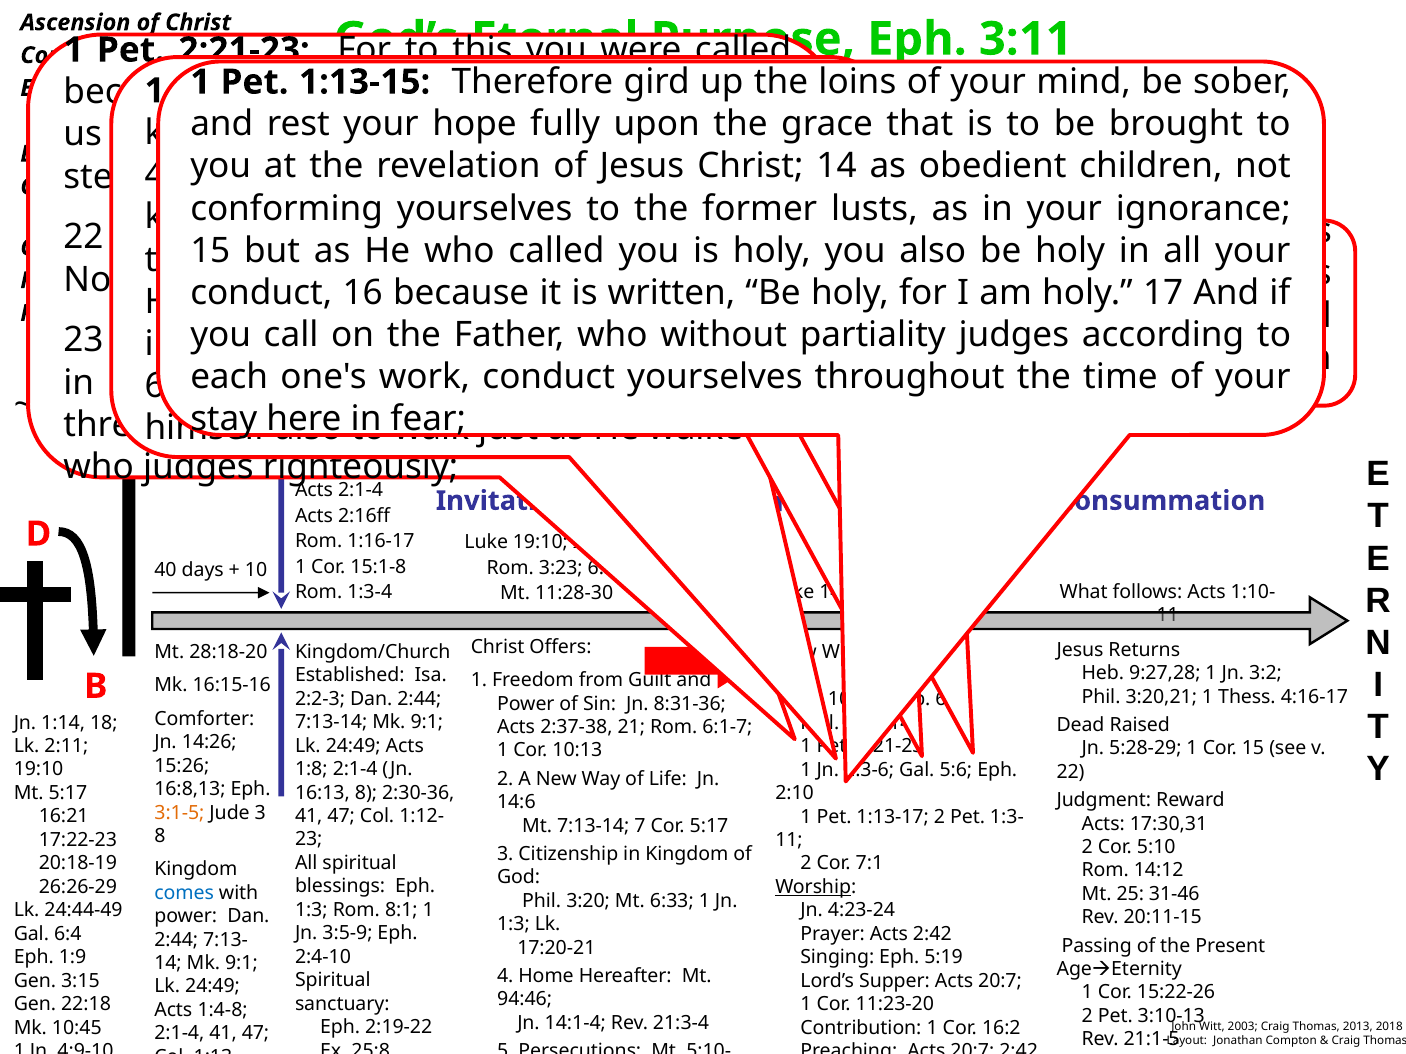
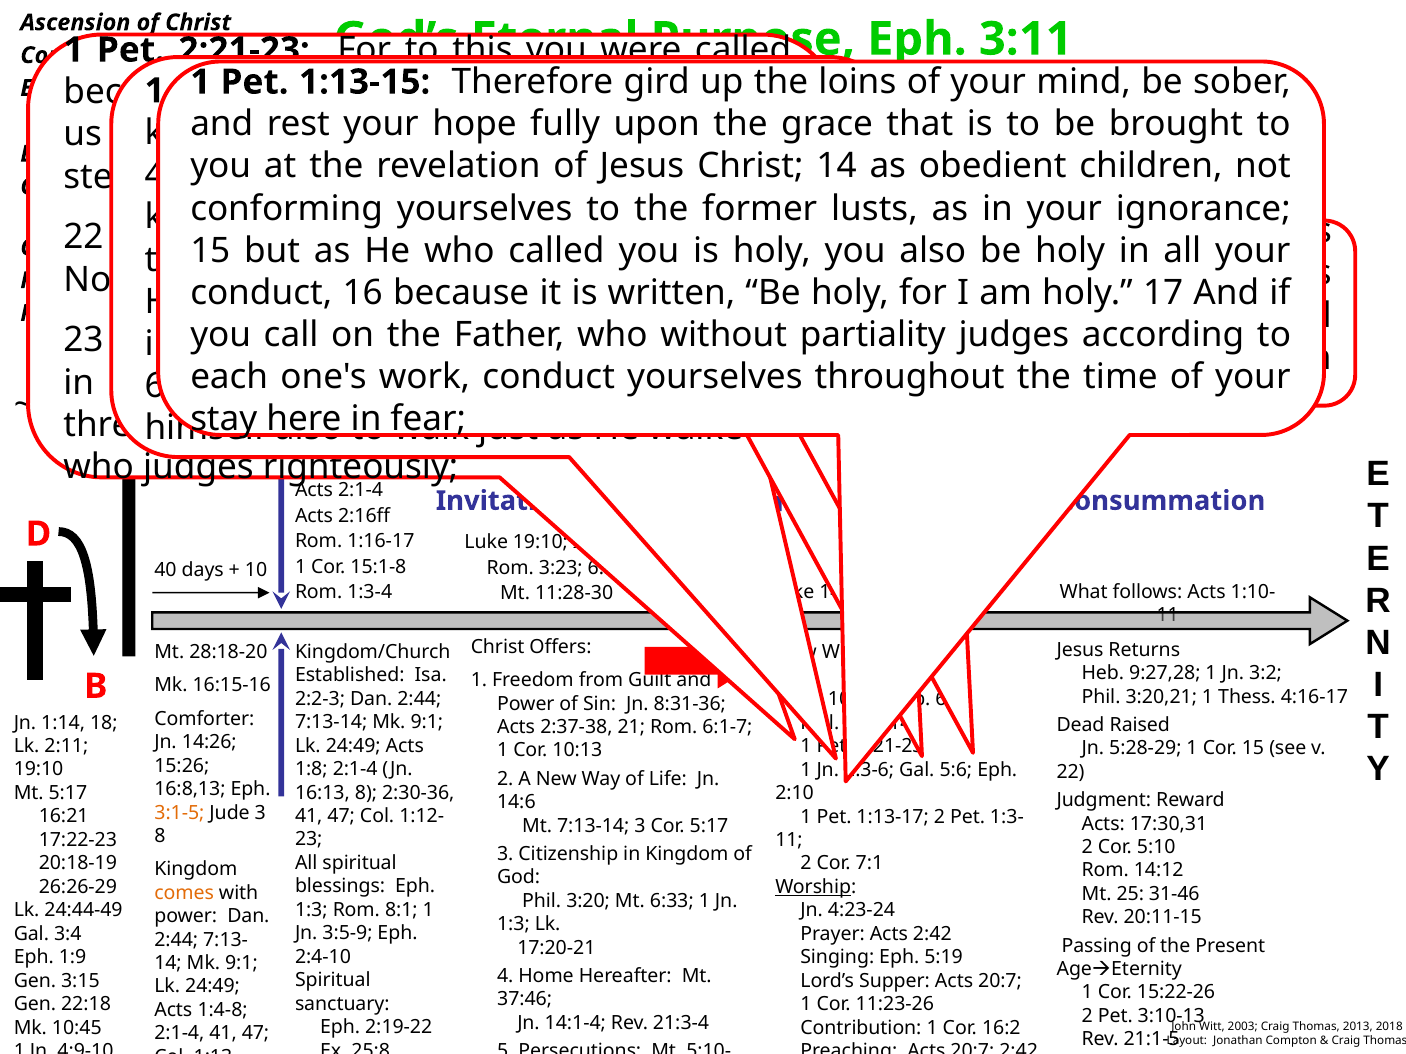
7:13-14 7: 7 -> 3 (640, 826)
comes colour: blue -> orange (184, 893)
6:4: 6:4 -> 3:4 (68, 934)
94:46: 94:46 -> 37:46 (525, 1000)
11:23-20: 11:23-20 -> 11:23-26 (895, 1005)
